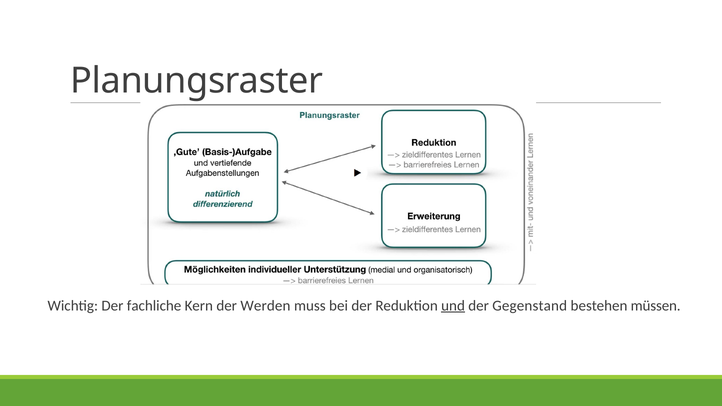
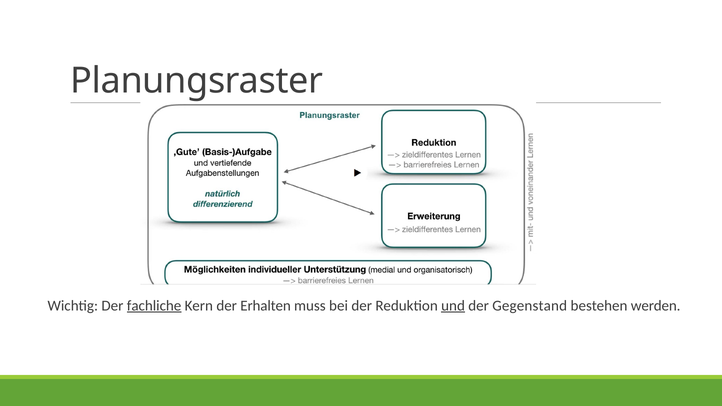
fachliche underline: none -> present (154, 306)
Werden: Werden -> Erhalten (266, 306)
müssen: müssen -> werden (656, 306)
